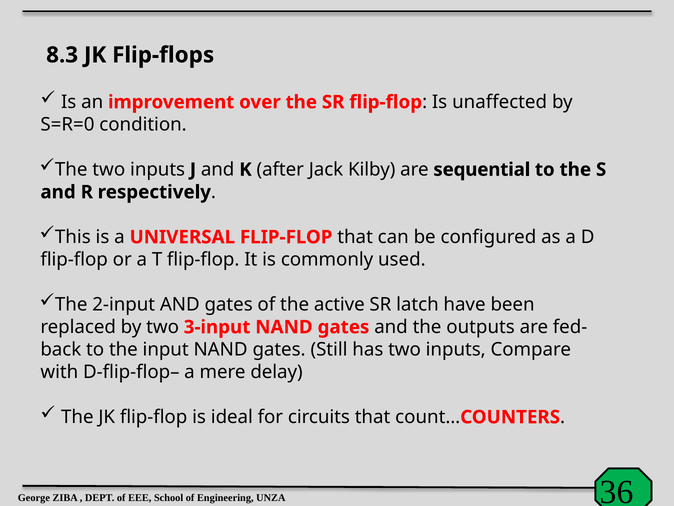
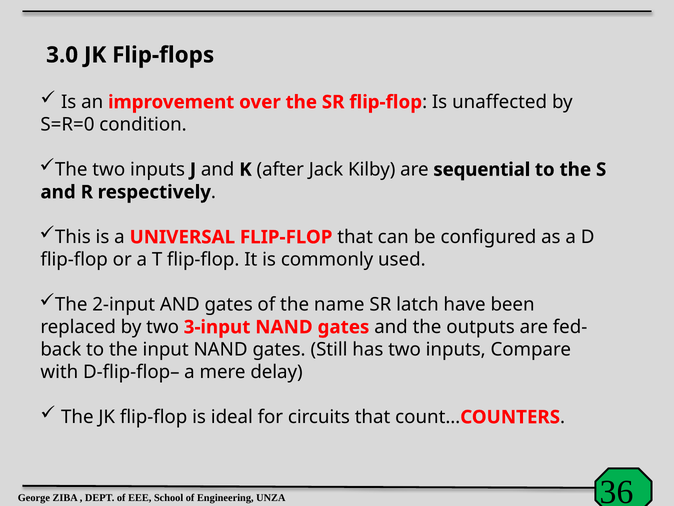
8.3: 8.3 -> 3.0 (62, 55)
active: active -> name (339, 304)
